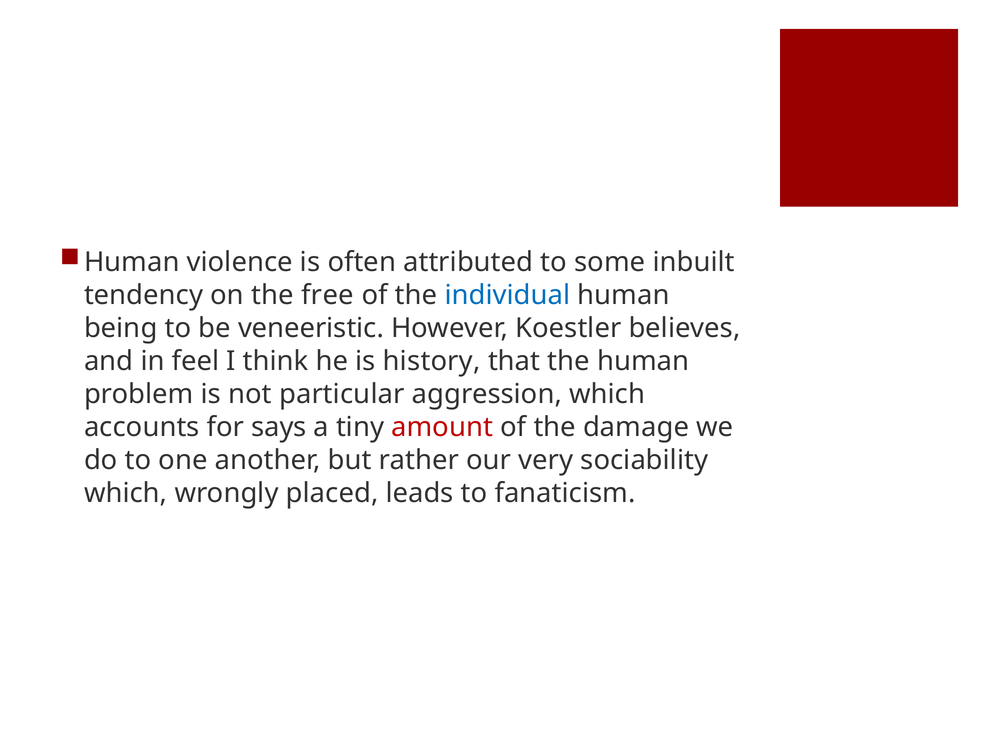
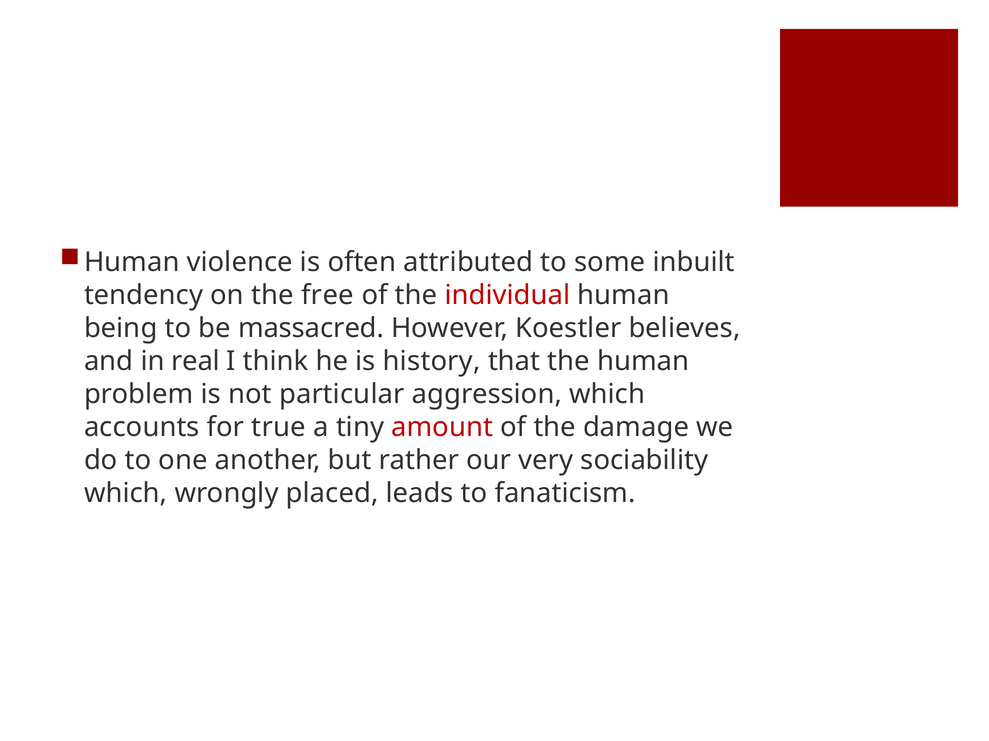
individual colour: blue -> red (507, 295)
veneeristic: veneeristic -> massacred (311, 328)
feel: feel -> real (196, 361)
says: says -> true (279, 427)
